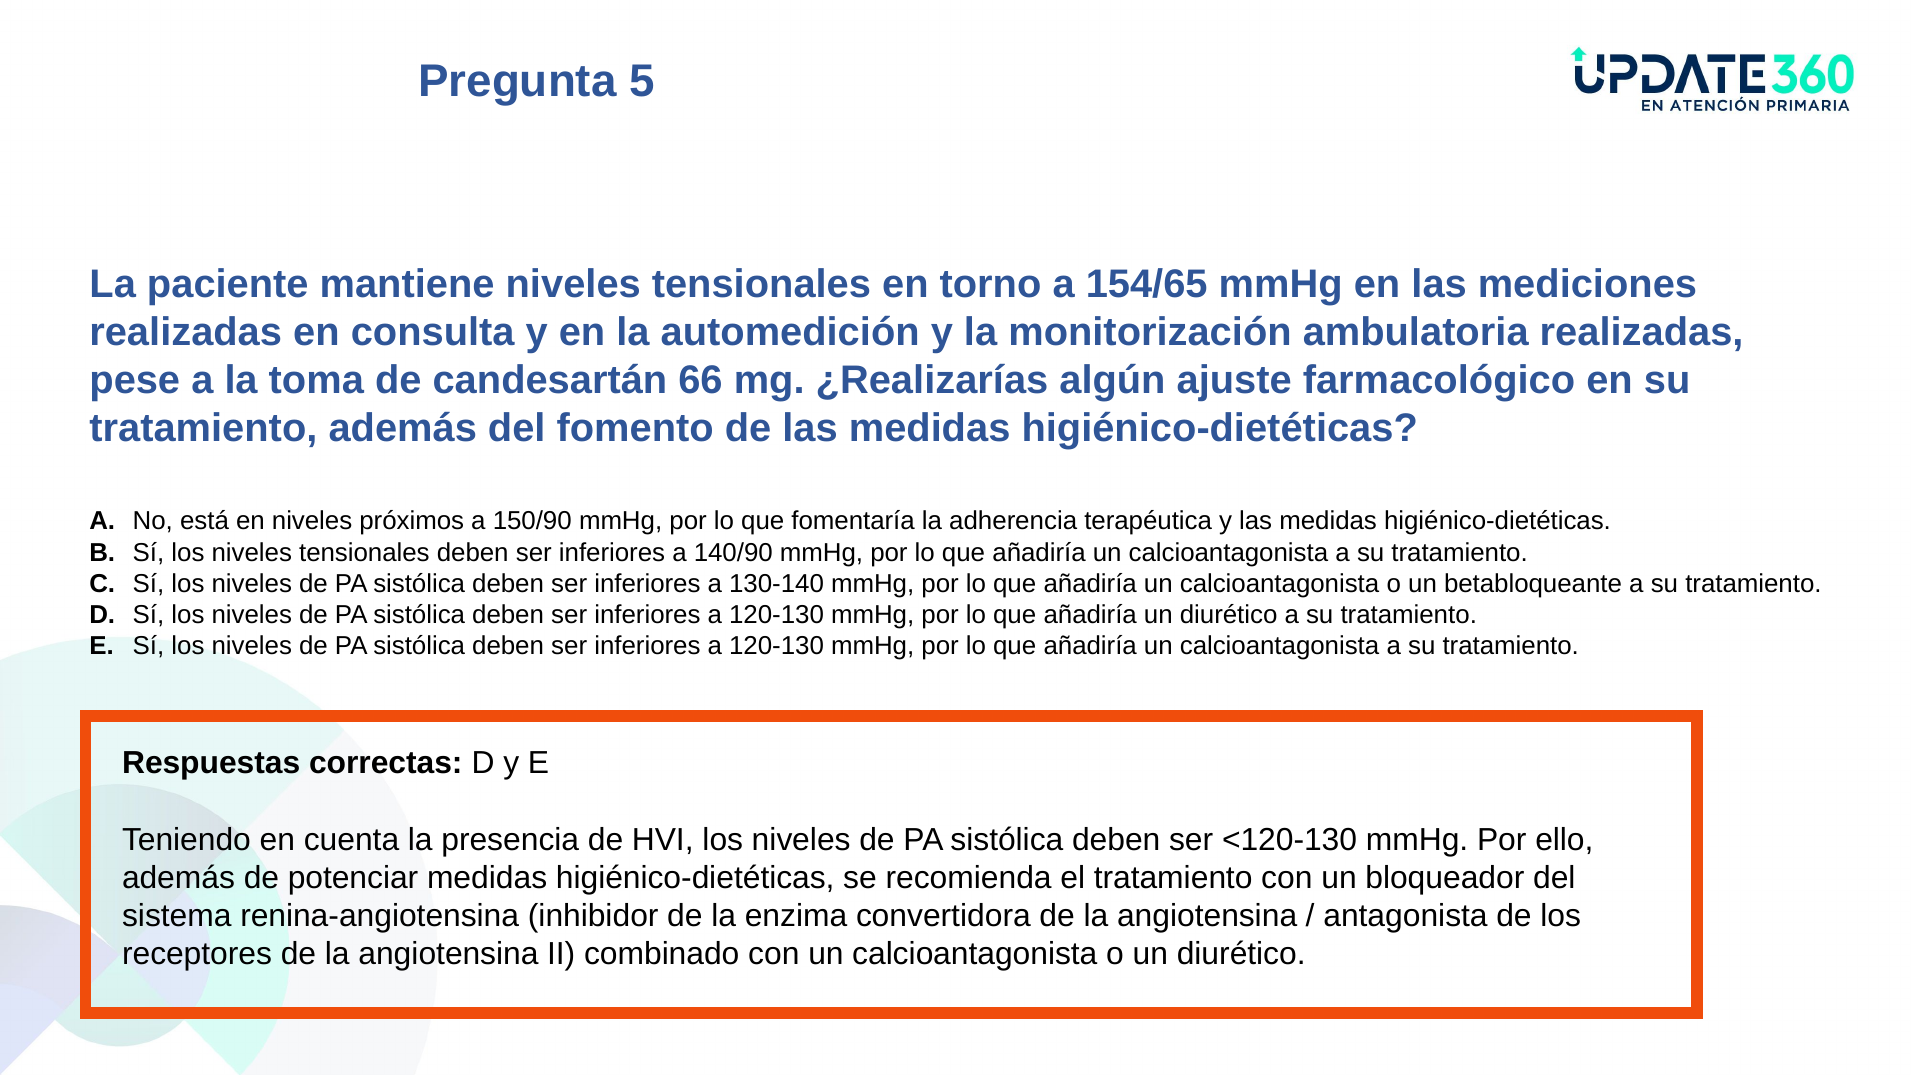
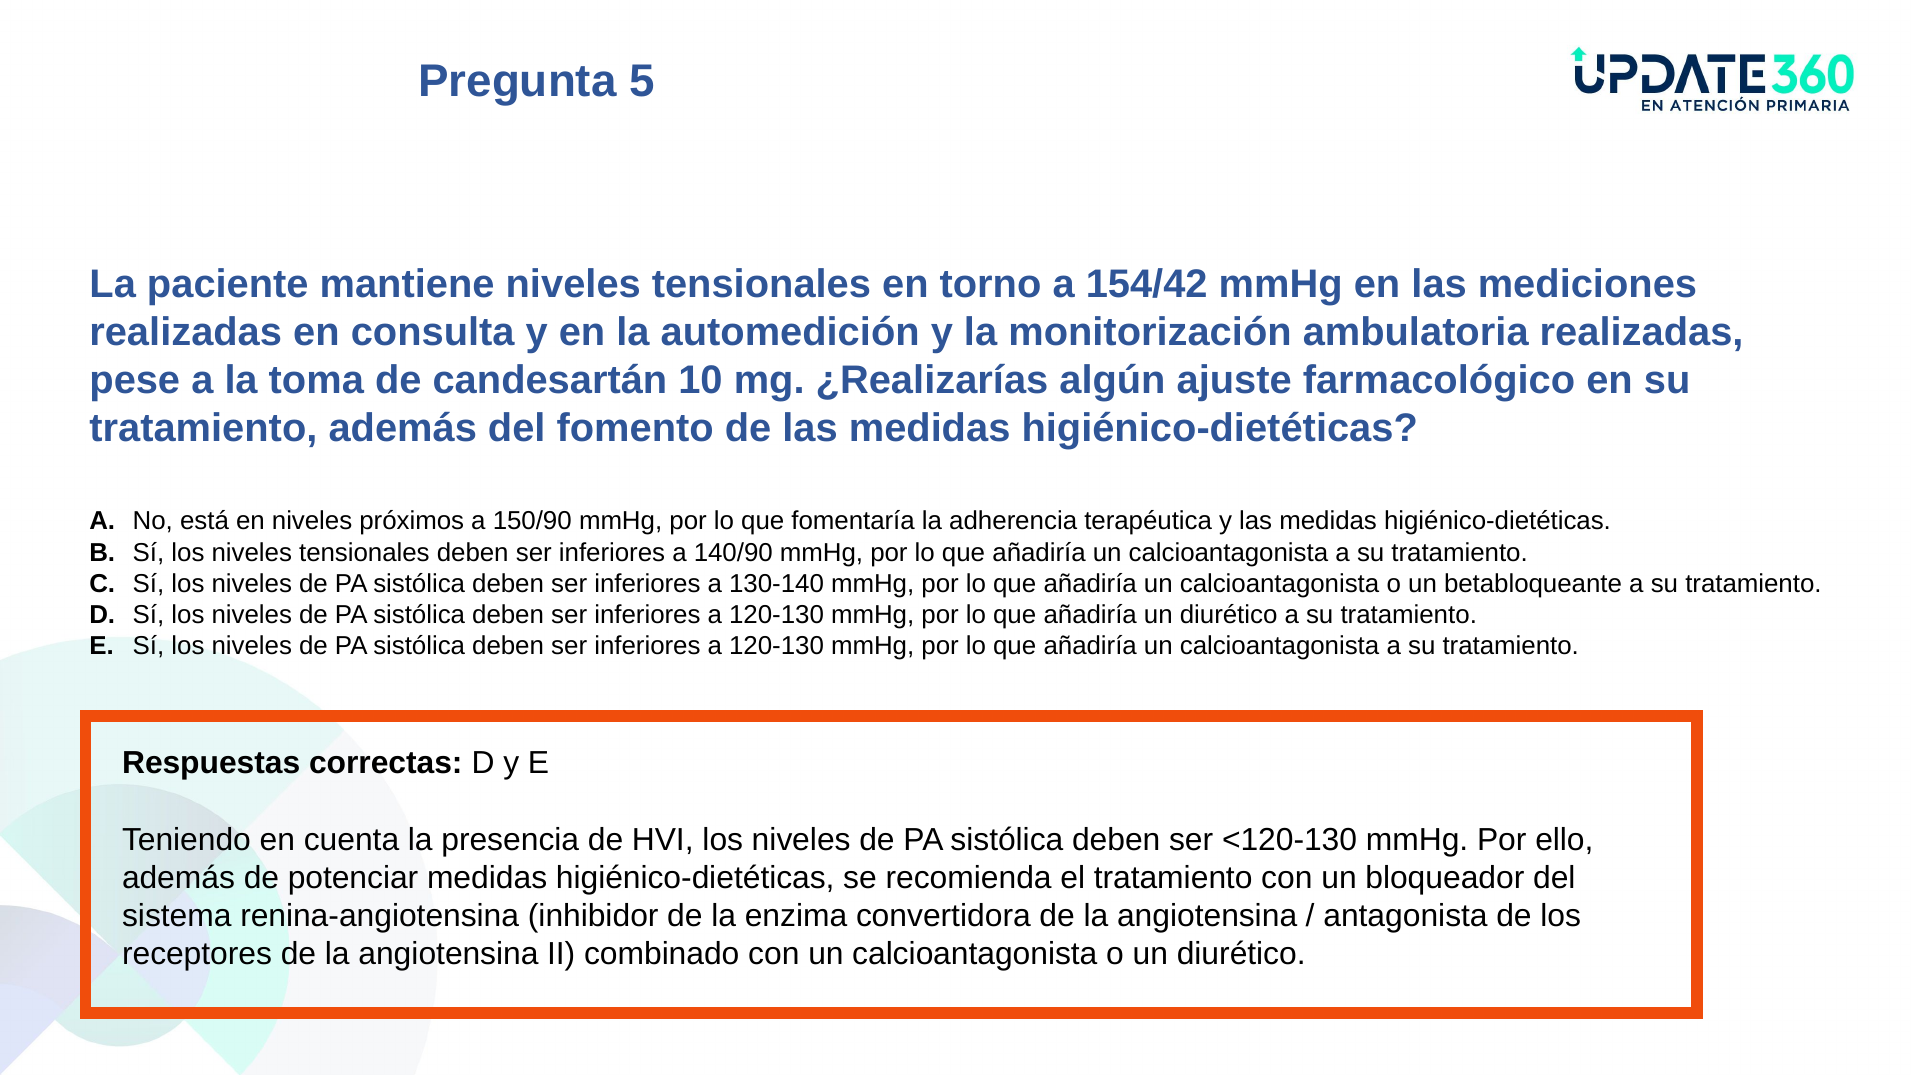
154/65: 154/65 -> 154/42 (1147, 285)
66: 66 -> 10 (700, 380)
